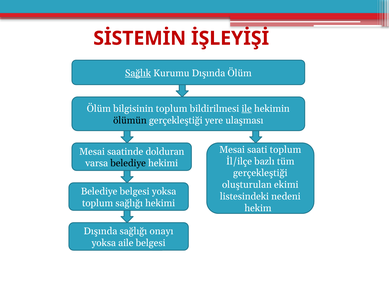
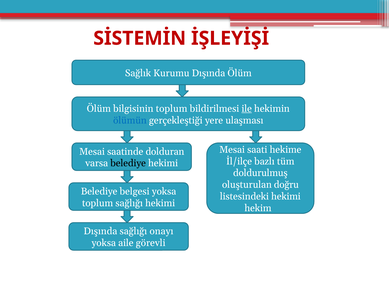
Sağlık underline: present -> none (138, 73)
ölümün colour: black -> blue (130, 120)
saati toplum: toplum -> hekime (286, 150)
gerçekleştiği: gerçekleştiği -> doldurulmuş (260, 173)
ekimi: ekimi -> doğru (286, 185)
listesindeki nedeni: nedeni -> hekimi (286, 196)
aile belgesi: belgesi -> görevli (151, 243)
